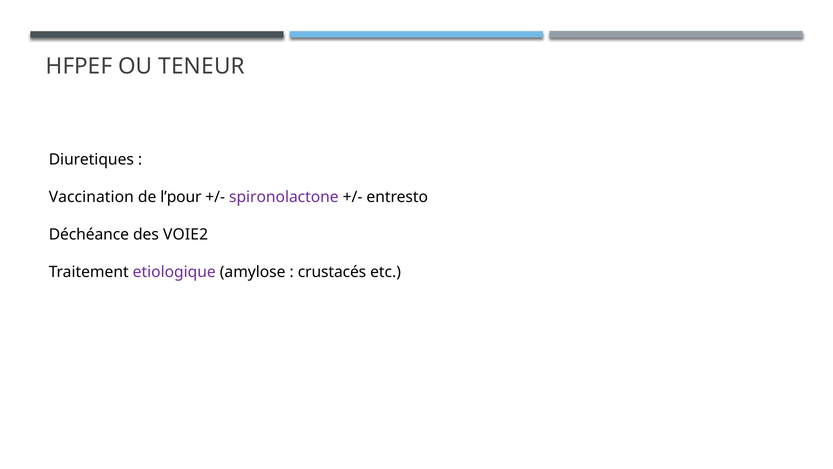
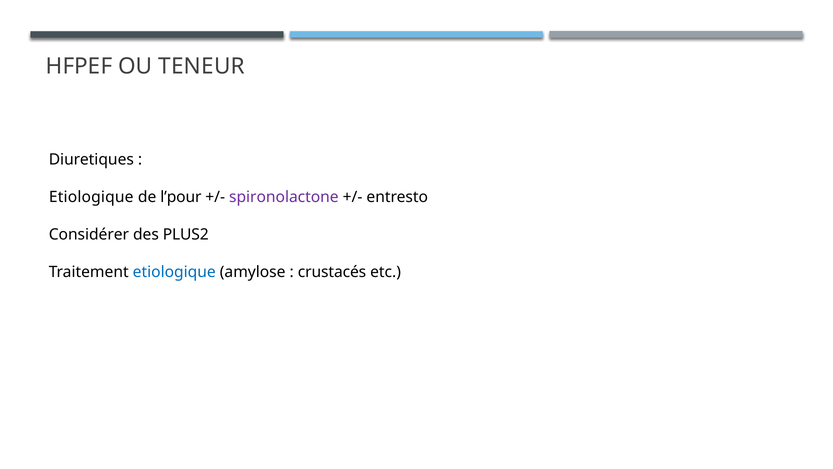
Vaccination: Vaccination -> Etiologique (91, 197)
Déchéance: Déchéance -> Considérer (89, 234)
VOIE2: VOIE2 -> PLUS2 (186, 234)
etiologique colour: purple -> blue (174, 272)
